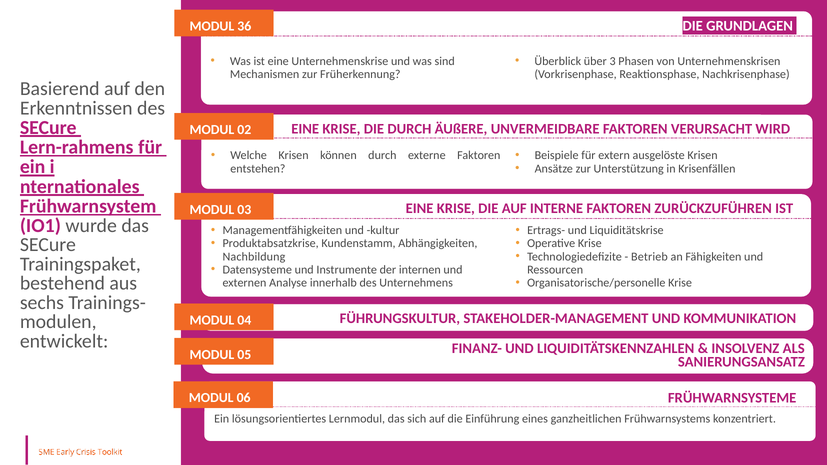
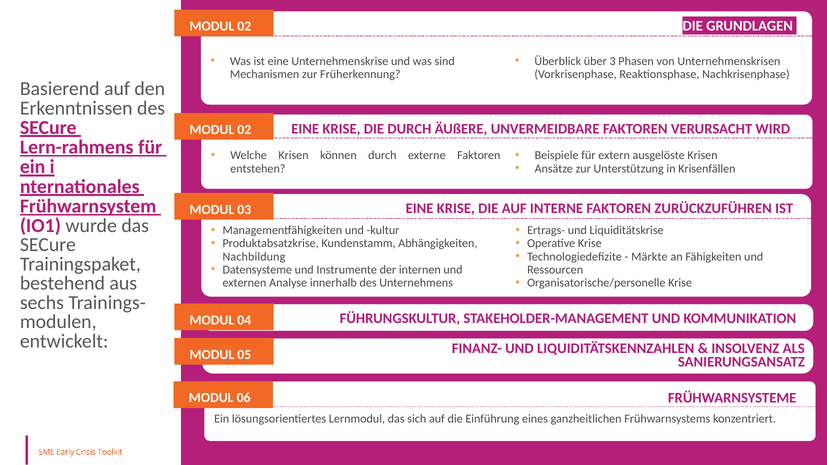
36: 36 -> 02 (244, 26)
Betrieb: Betrieb -> Märkte (649, 257)
